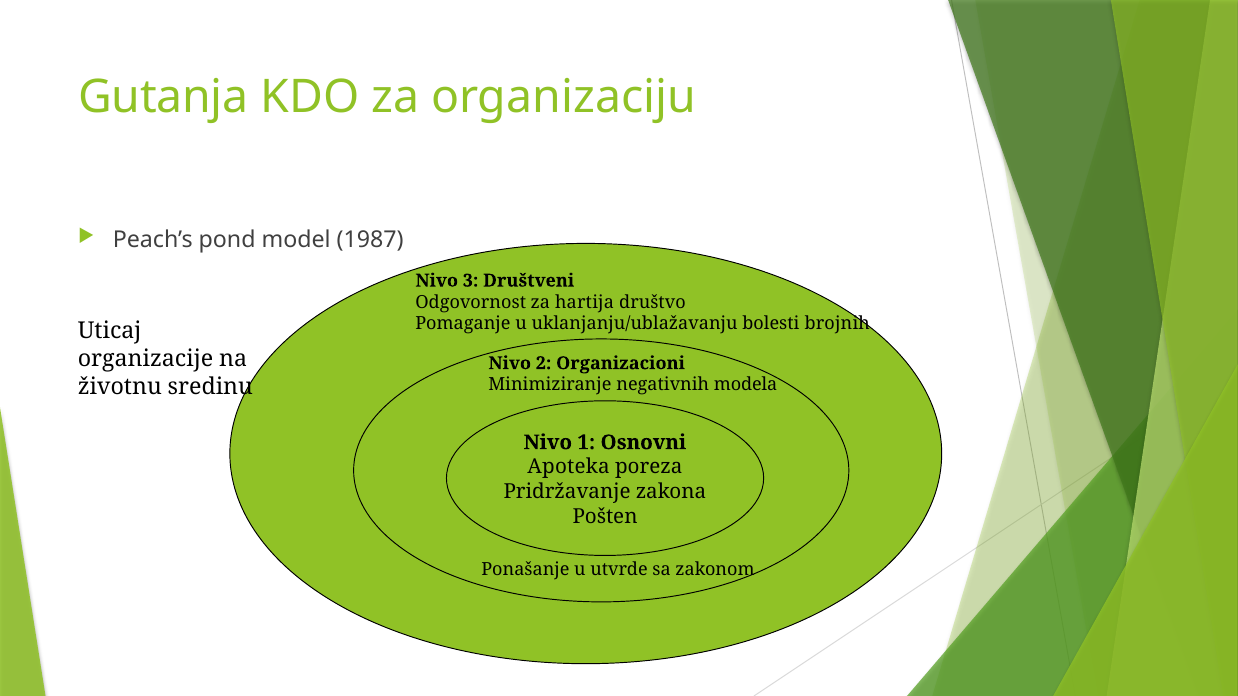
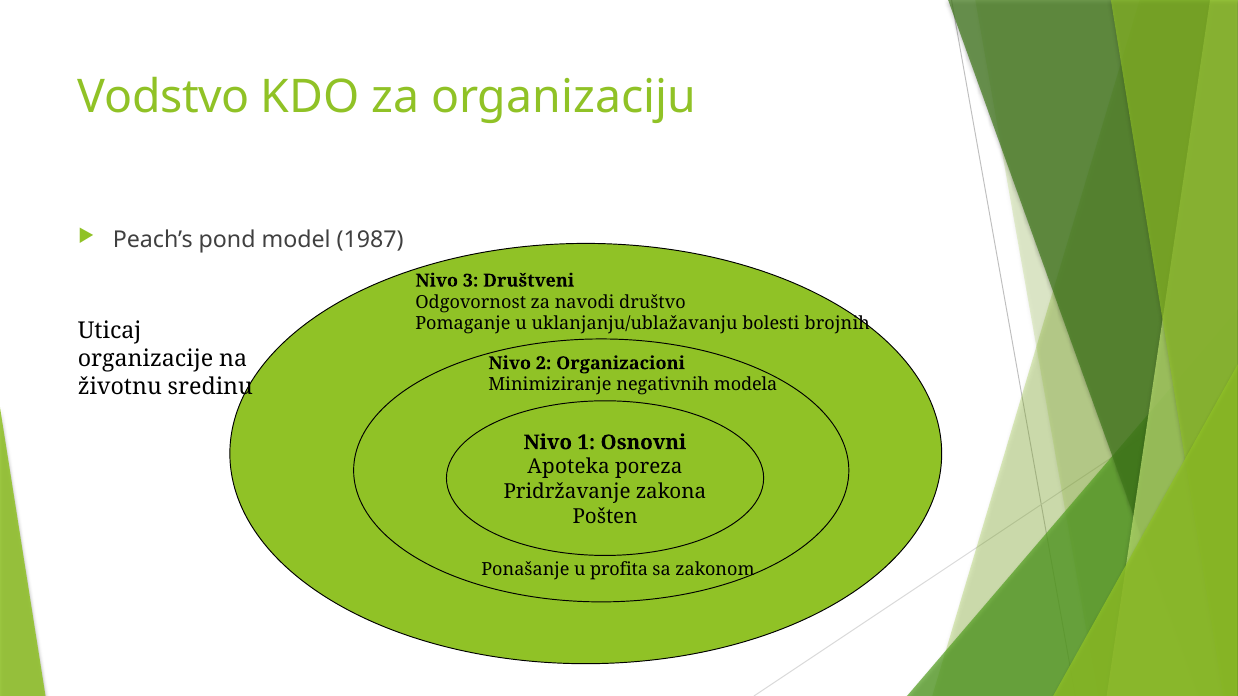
Gutanja: Gutanja -> Vodstvo (163, 98)
hartija: hartija -> navodi (585, 302)
utvrde: utvrde -> profita (619, 570)
